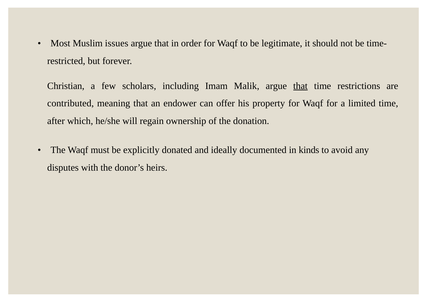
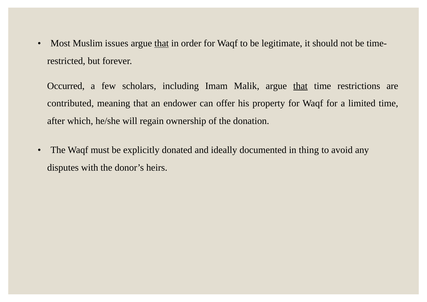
that underline: none -> present (162, 43)
Christian: Christian -> Occurred (66, 86)
kinds: kinds -> thing (309, 150)
